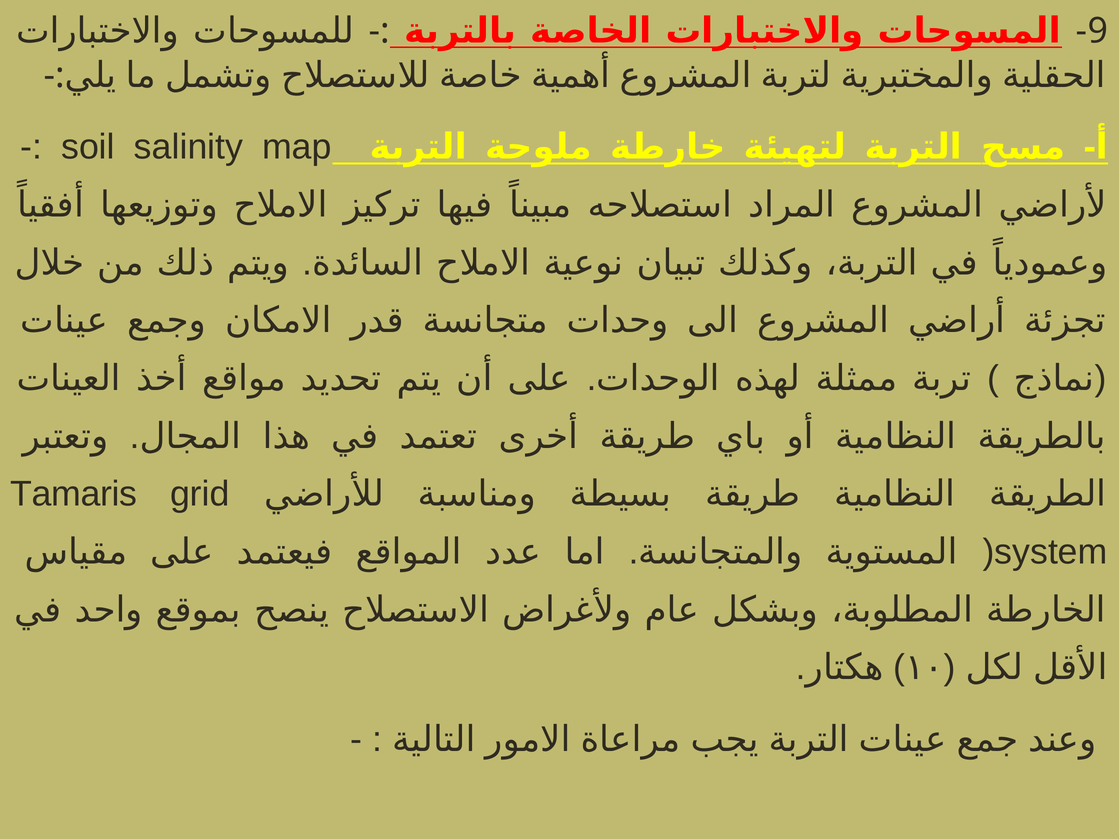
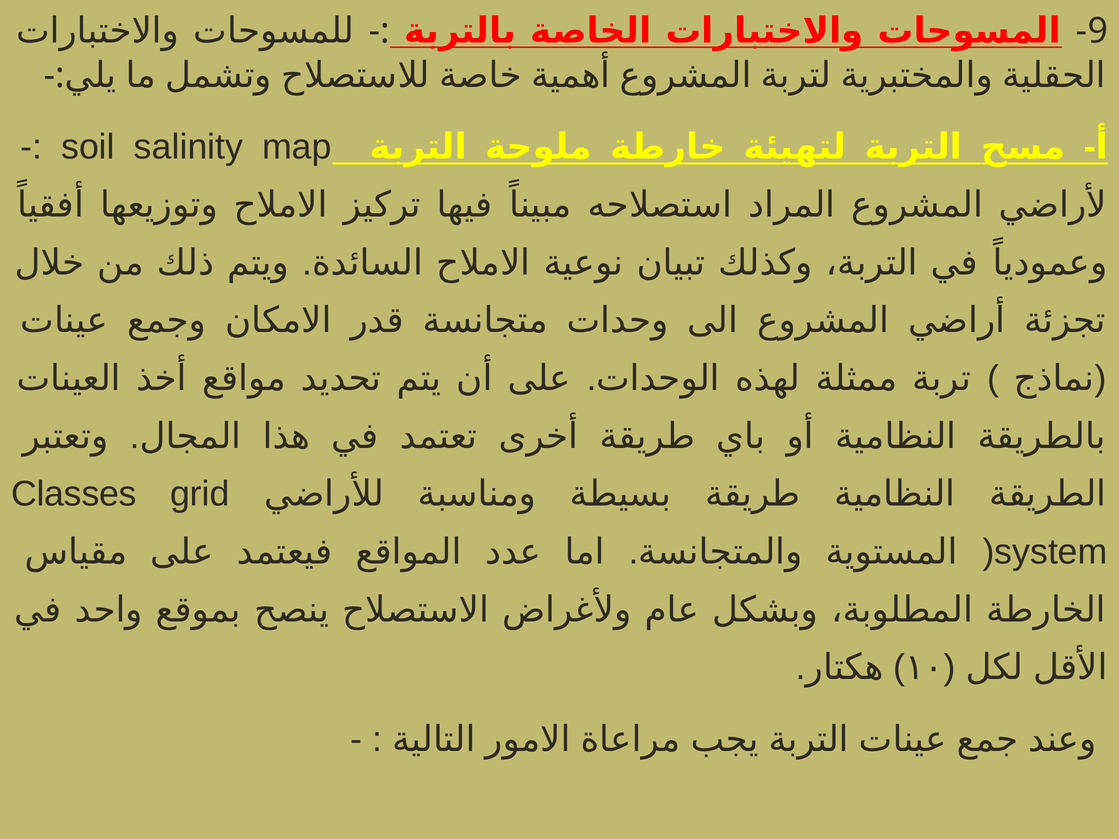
Tamaris: Tamaris -> Classes (74, 494)
